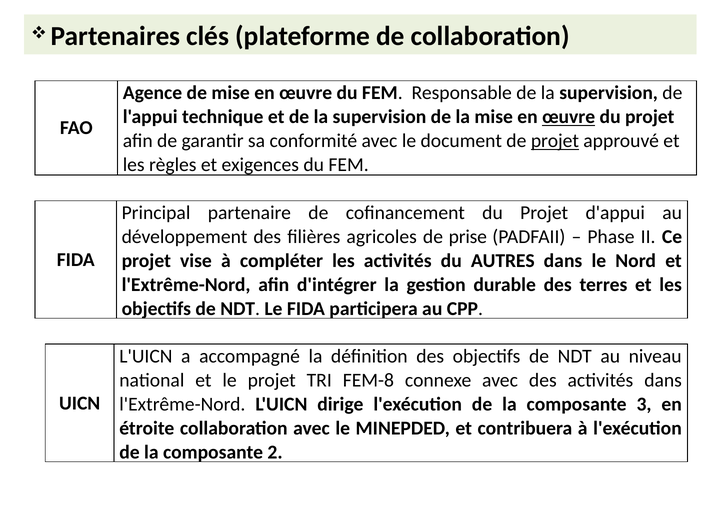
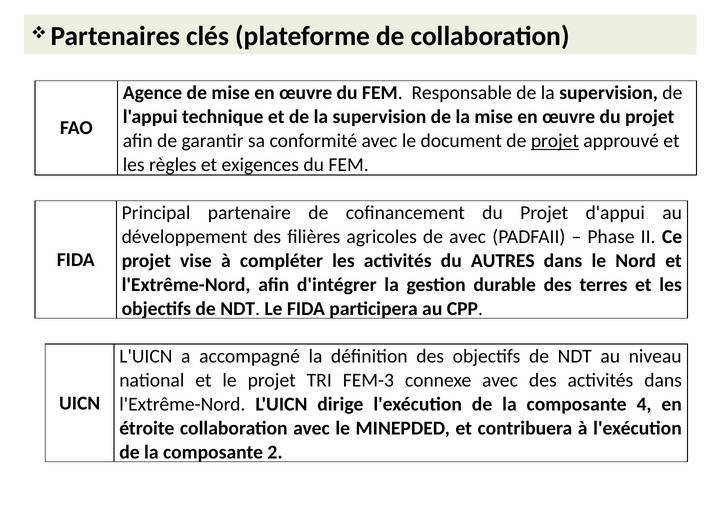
œuvre underline: present -> none (569, 117)
de prise: prise -> avec (468, 237)
FEM-8: FEM-8 -> FEM-3 (368, 380)
3: 3 -> 4 (644, 404)
